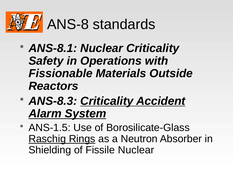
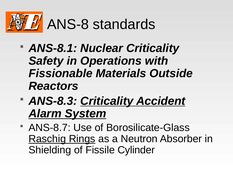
ANS-1.5: ANS-1.5 -> ANS-8.7 (50, 127)
Fissile Nuclear: Nuclear -> Cylinder (136, 150)
